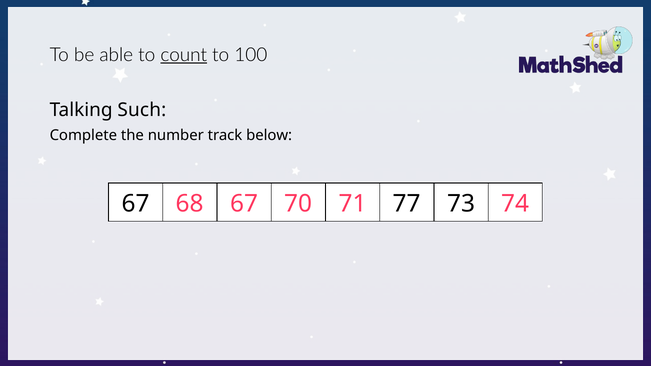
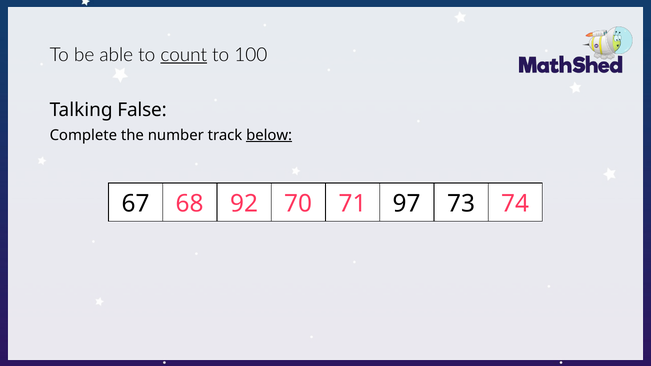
Such: Such -> False (142, 110)
below underline: none -> present (269, 135)
68 67: 67 -> 92 (244, 204)
77: 77 -> 97 (407, 204)
